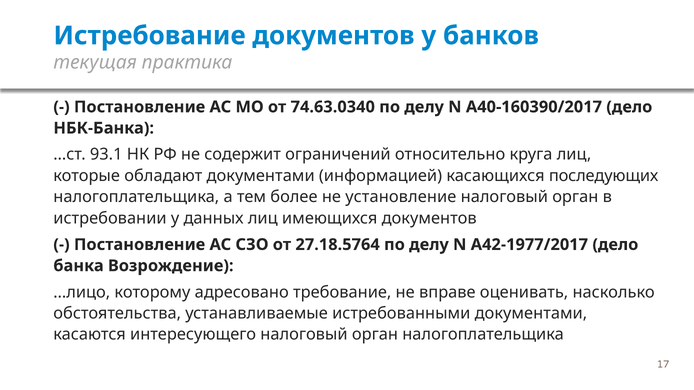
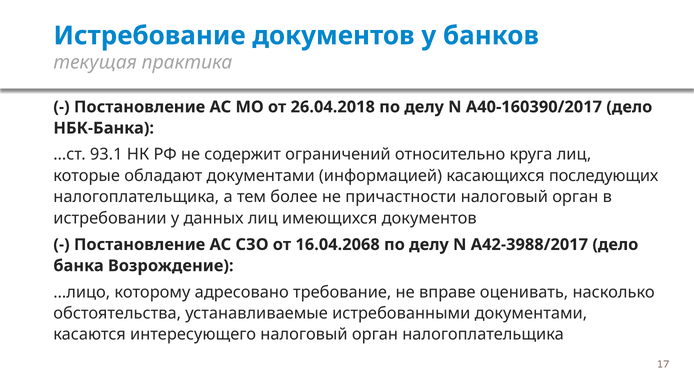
74.63.0340: 74.63.0340 -> 26.04.2018 (333, 107)
установление: установление -> причастности (401, 197)
27.18.5764: 27.18.5764 -> 16.04.2068 (338, 245)
А42-1977/2017: А42-1977/2017 -> А42-3988/2017 (529, 245)
